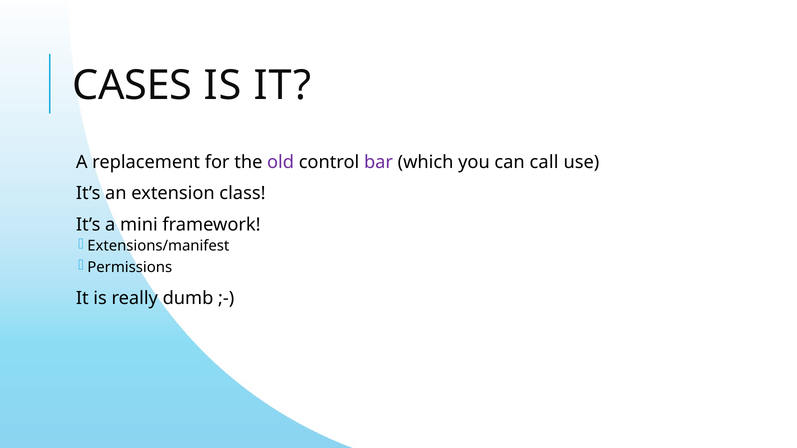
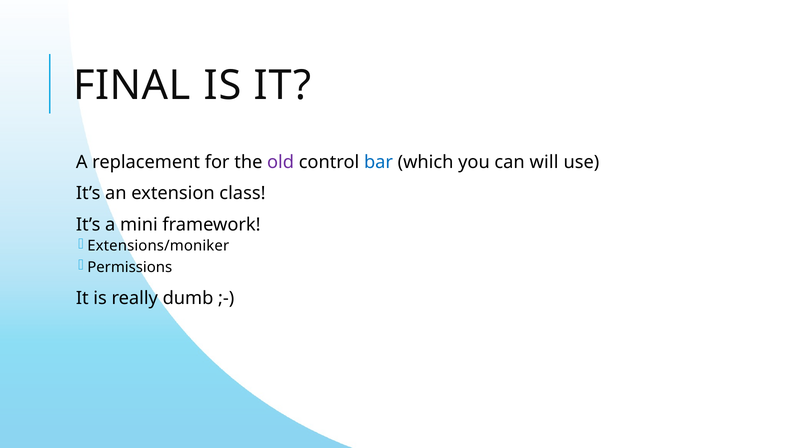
CASES: CASES -> FINAL (132, 86)
bar colour: purple -> blue (378, 162)
call: call -> will (544, 162)
Extensions/manifest: Extensions/manifest -> Extensions/moniker (158, 246)
